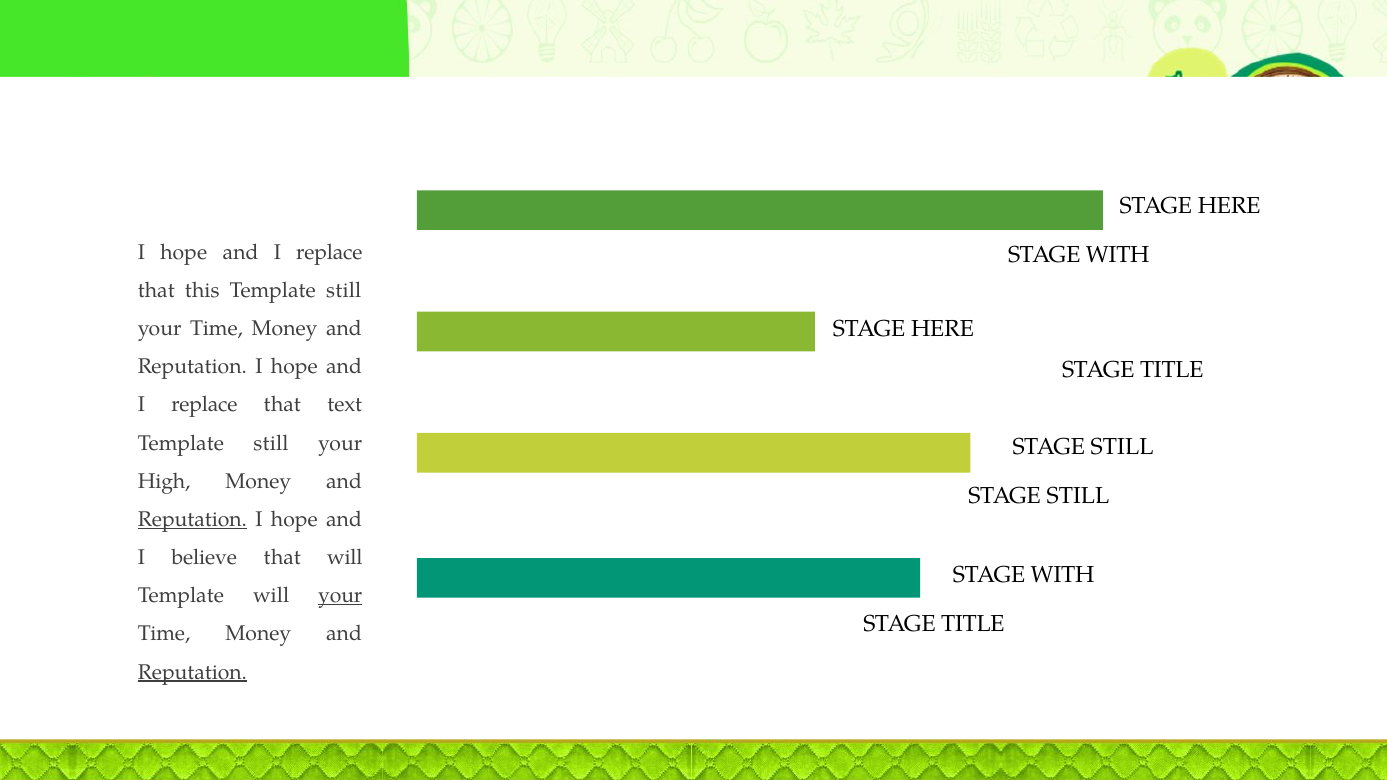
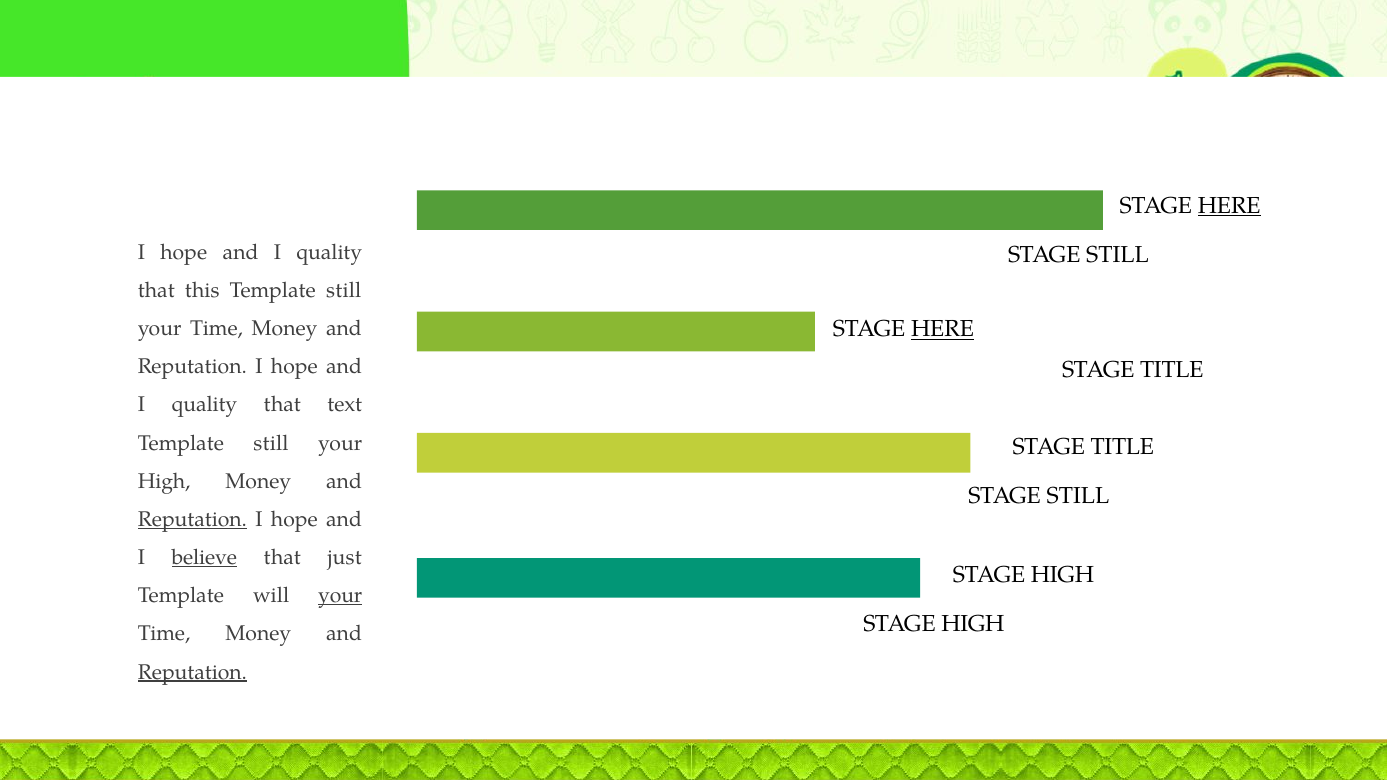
HERE underline: none -> present (1229, 205)
replace: replace -> quality (329, 252)
WITH: WITH -> STILL (1117, 255)
HERE underline: none -> present (942, 329)
replace: replace -> quality (204, 405)
STILL: STILL -> TITLE (1122, 447)
believe underline: none -> present (204, 558)
that will: will -> just (345, 558)
WITH: WITH -> HIGH (1063, 575)
TITLE: TITLE -> HIGH (973, 624)
